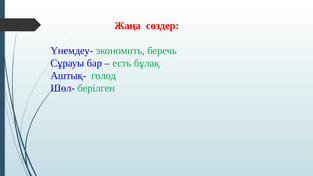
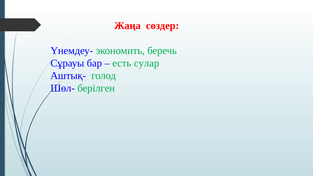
бұлақ: бұлақ -> сулар (147, 63)
